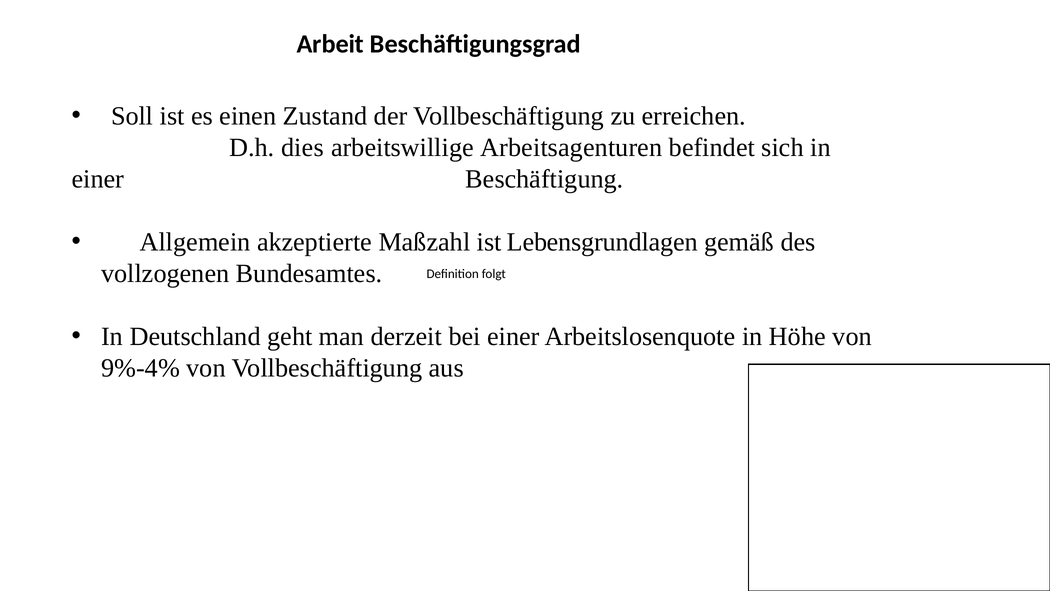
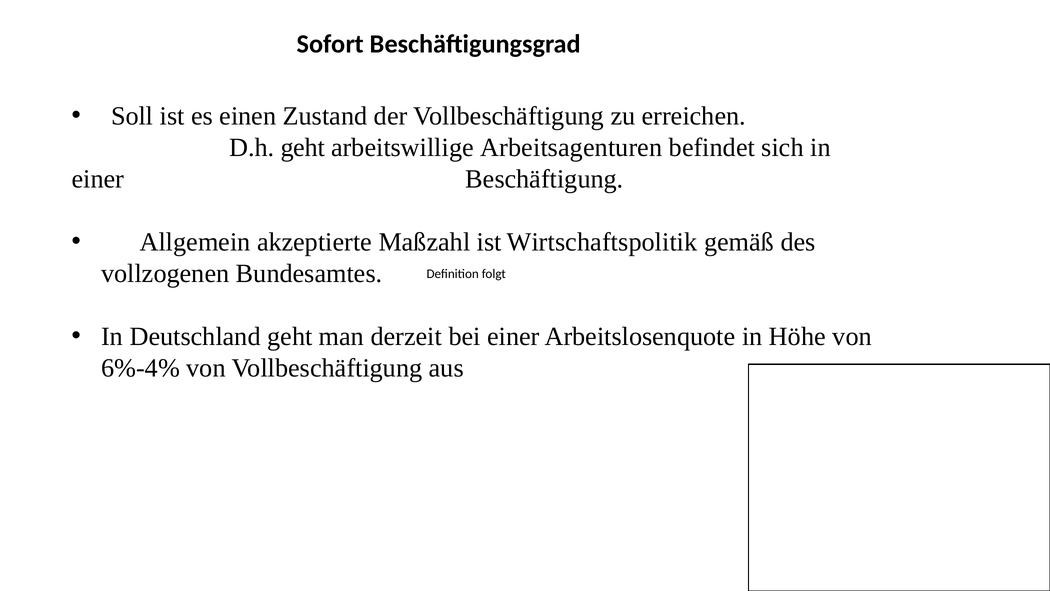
Arbeit: Arbeit -> Sofort (330, 44)
D.h dies: dies -> geht (303, 147)
Lebensgrundlagen: Lebensgrundlagen -> Wirtschaftspolitik (602, 242)
9%-4%: 9%-4% -> 6%-4% (141, 368)
